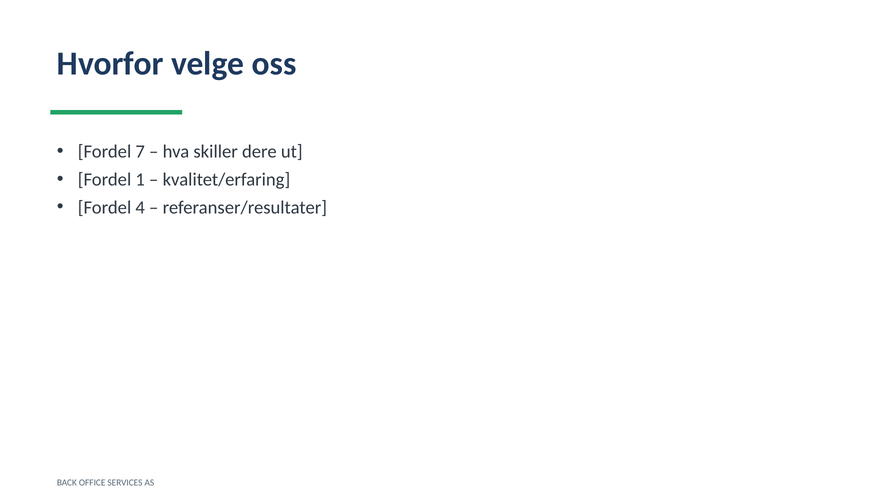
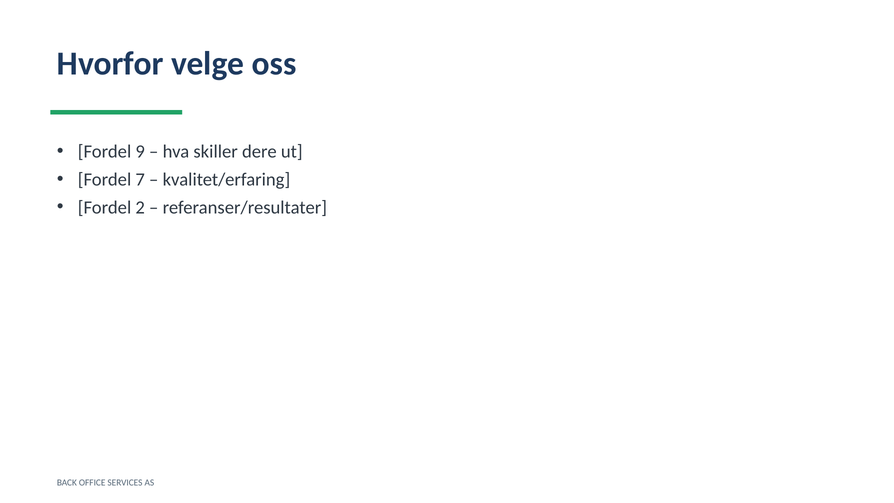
7: 7 -> 9 (140, 151)
1: 1 -> 7 (140, 179)
4: 4 -> 2 (140, 207)
